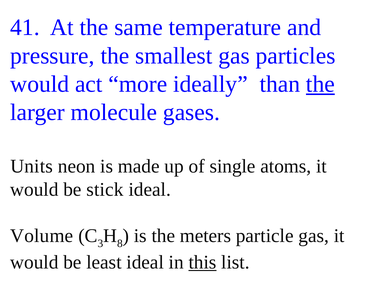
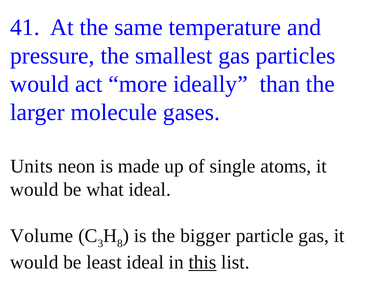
the underline: present -> none (320, 84)
stick: stick -> what (105, 189)
meters: meters -> bigger (205, 235)
